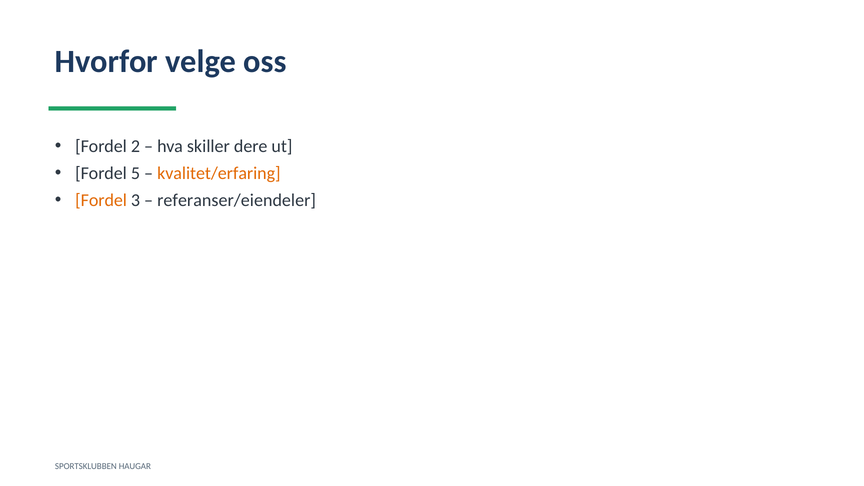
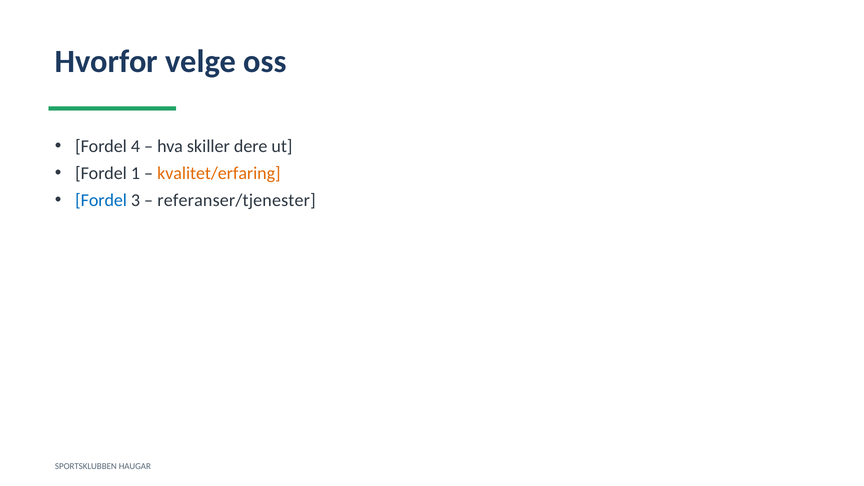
2: 2 -> 4 (135, 146)
5: 5 -> 1 (135, 173)
Fordel colour: orange -> blue (101, 200)
referanser/eiendeler: referanser/eiendeler -> referanser/tjenester (237, 200)
